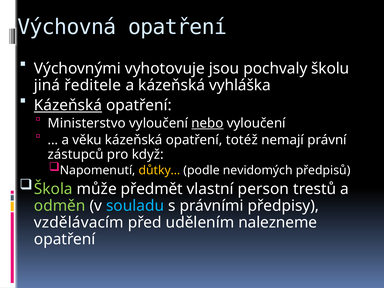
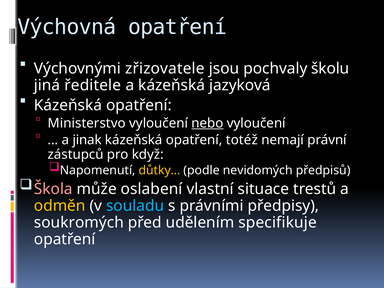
vyhotovuje: vyhotovuje -> zřizovatele (165, 69)
vyhláška: vyhláška -> jazyková (240, 85)
Kázeňská underline: present -> none (68, 105)
věku: věku -> jinak (87, 140)
Škola colour: light green -> pink (53, 189)
předmět: předmět -> oslabení (152, 189)
person: person -> situace (263, 189)
odměn colour: light green -> yellow (60, 206)
vzdělávacím: vzdělávacím -> soukromých (79, 223)
nalezneme: nalezneme -> specifikuje (278, 223)
